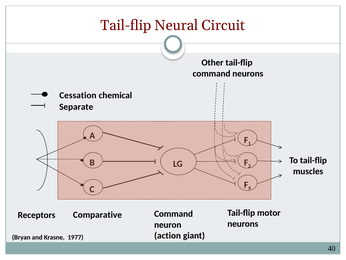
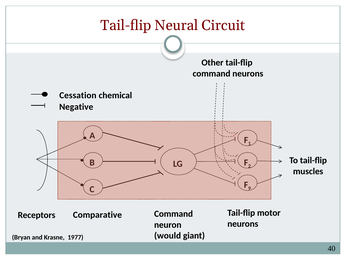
Separate: Separate -> Negative (76, 107)
action: action -> would (168, 235)
